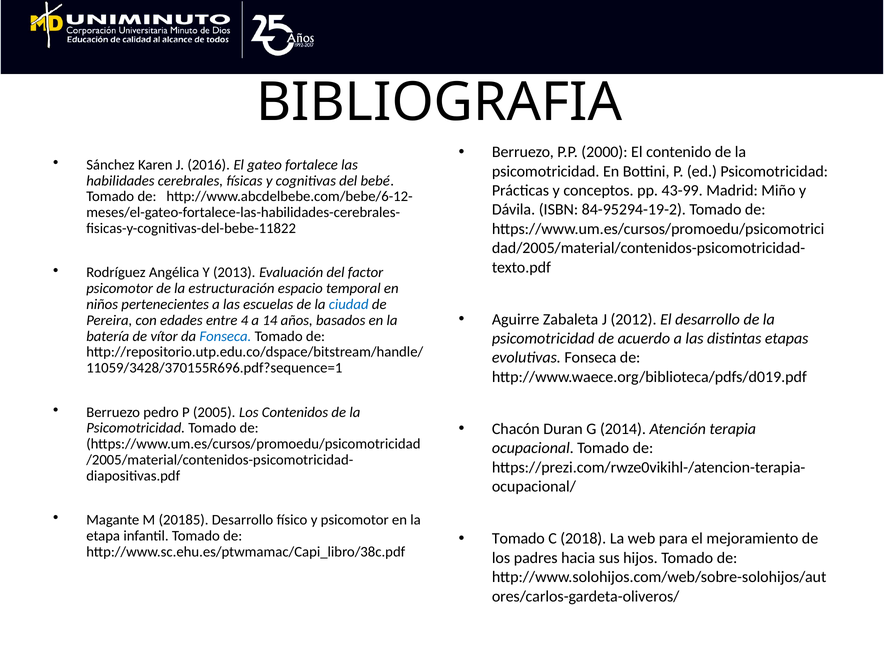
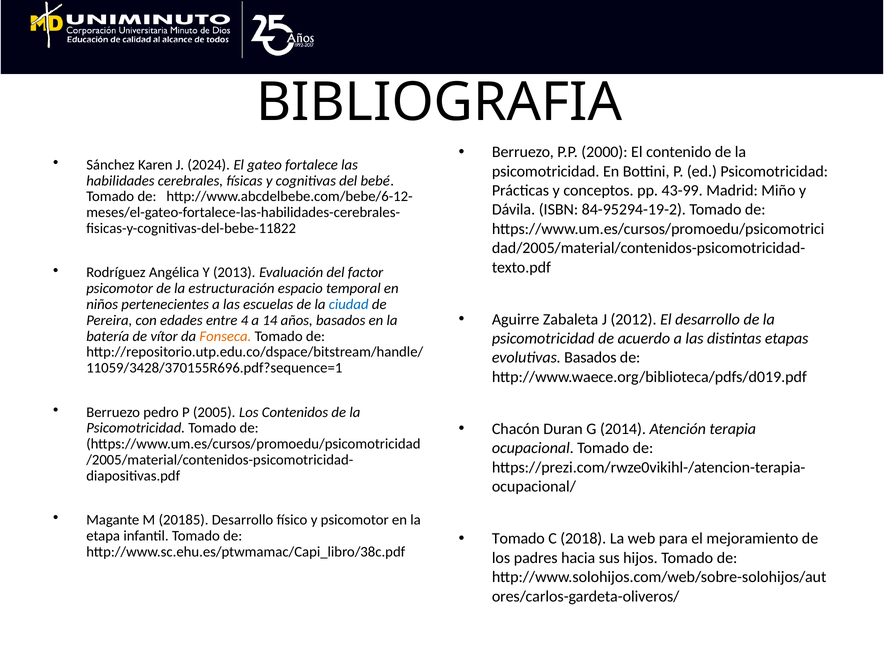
2016: 2016 -> 2024 (209, 165)
Fonseca colour: blue -> orange (225, 337)
evolutivas Fonseca: Fonseca -> Basados (590, 358)
